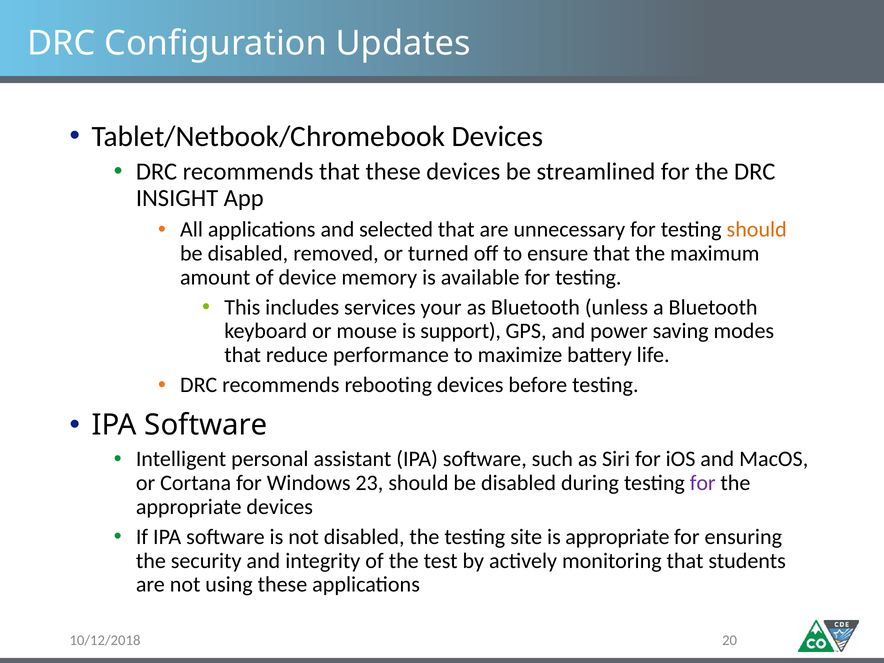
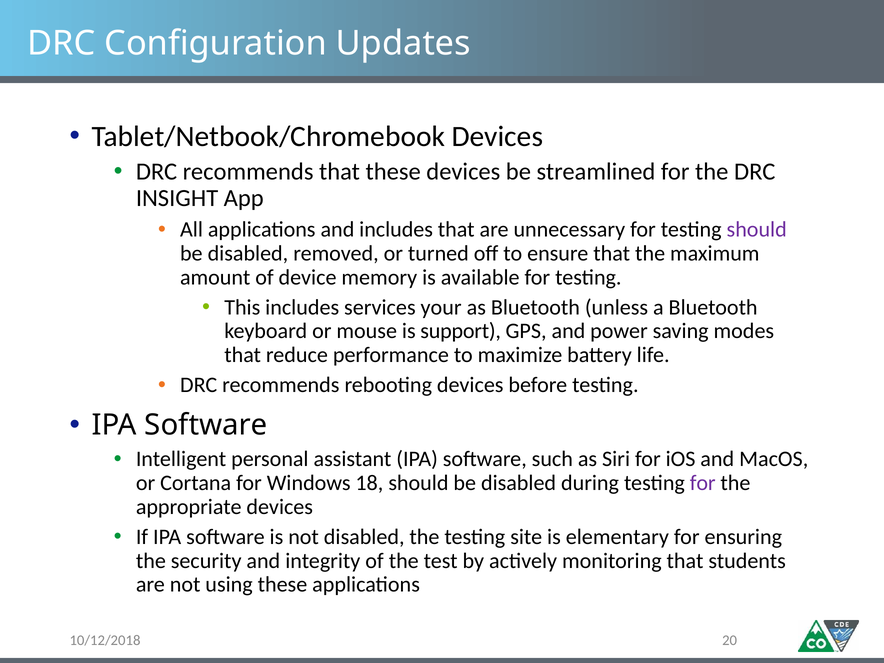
and selected: selected -> includes (396, 230)
should colour: orange -> purple (757, 230)
23: 23 -> 18 (369, 483)
is appropriate: appropriate -> elementary (617, 537)
